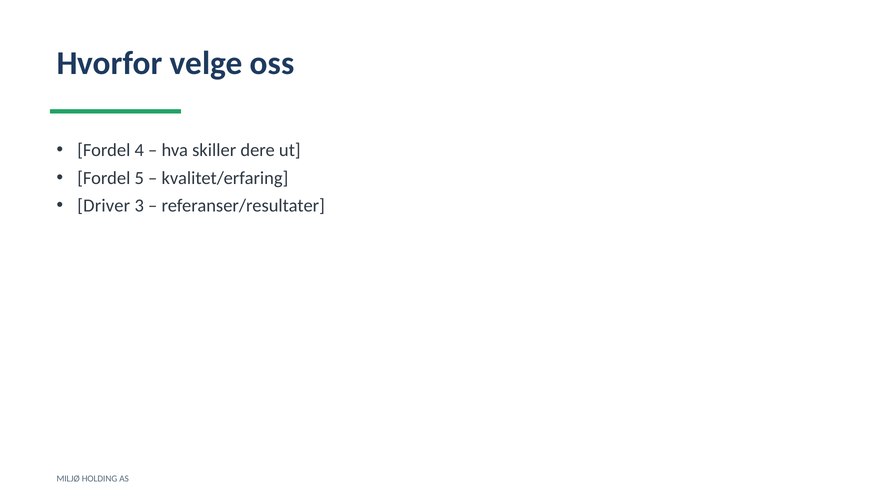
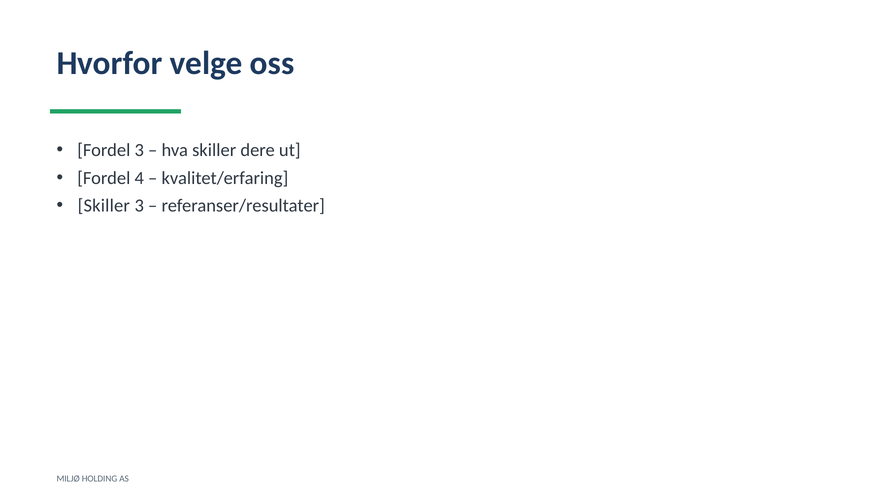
Fordel 4: 4 -> 3 (139, 150)
5: 5 -> 4 (139, 178)
Driver: Driver -> Skiller (104, 206)
